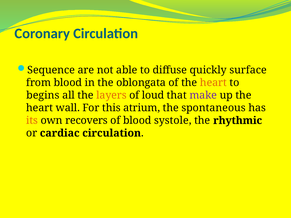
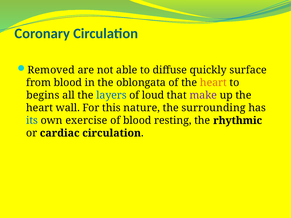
Sequence: Sequence -> Removed (51, 70)
layers colour: orange -> blue (111, 95)
atrium: atrium -> nature (142, 108)
spontaneous: spontaneous -> surrounding (214, 108)
its colour: orange -> blue (32, 121)
recovers: recovers -> exercise (86, 121)
systole: systole -> resting (173, 121)
